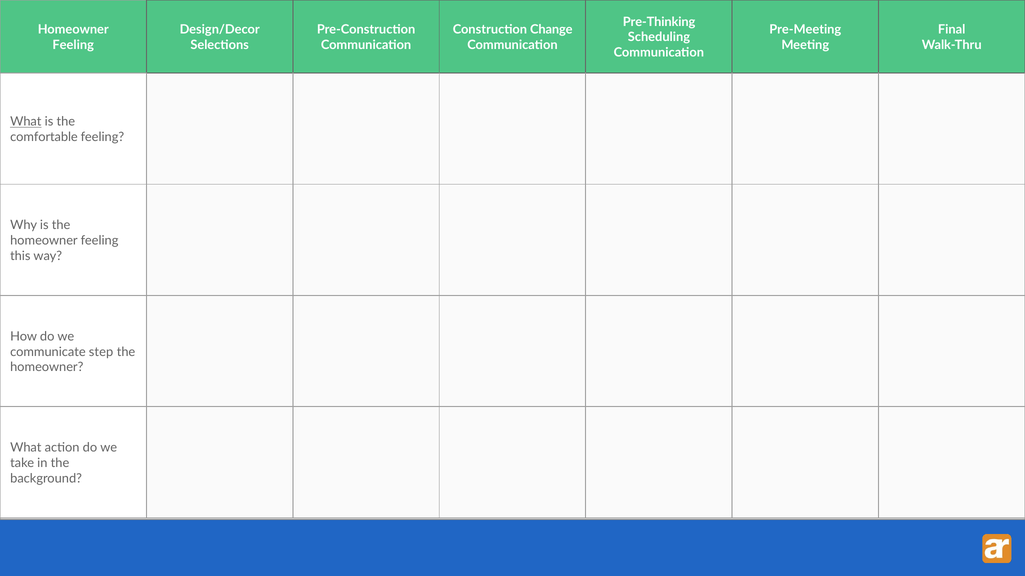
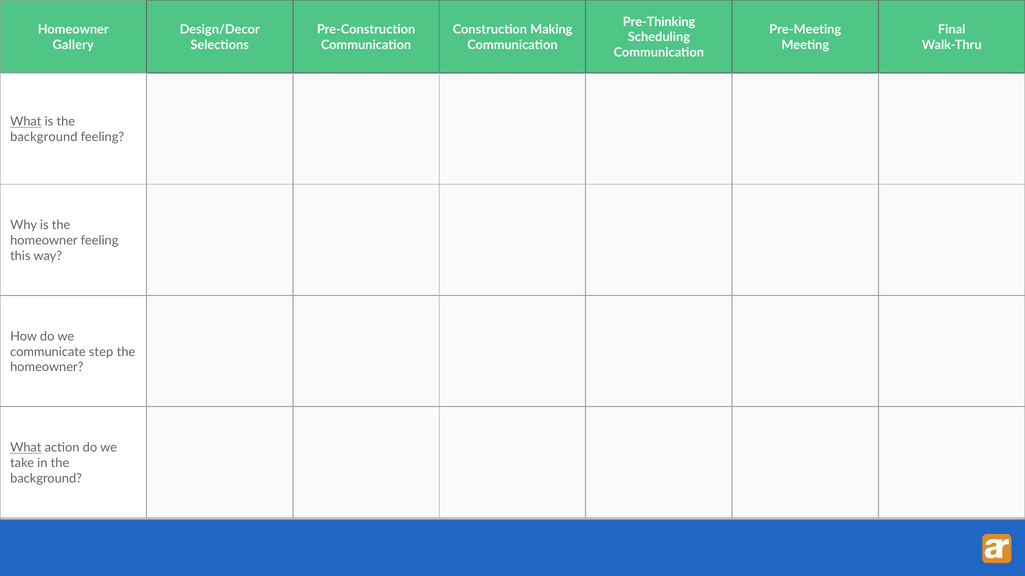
Change: Change -> Making (551, 30)
Feeling: Feeling -> Gallery (73, 45)
comfortable: comfortable -> background (44, 137)
What underline: none -> present (26, 448)
